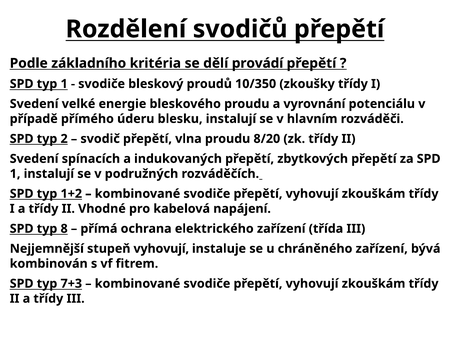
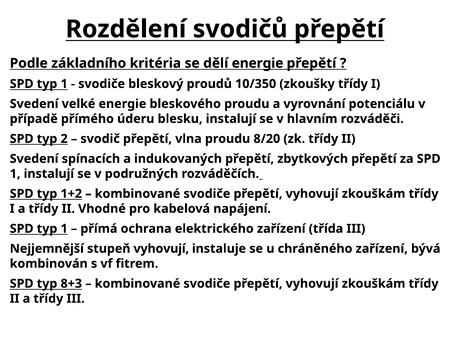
dělí provádí: provádí -> energie (258, 63)
8: 8 -> 1 (64, 229)
7+3: 7+3 -> 8+3 (71, 284)
